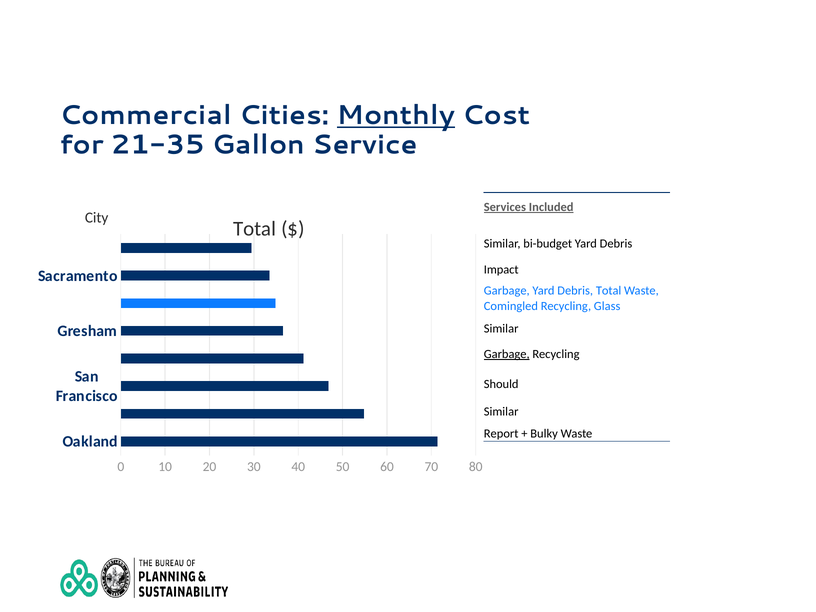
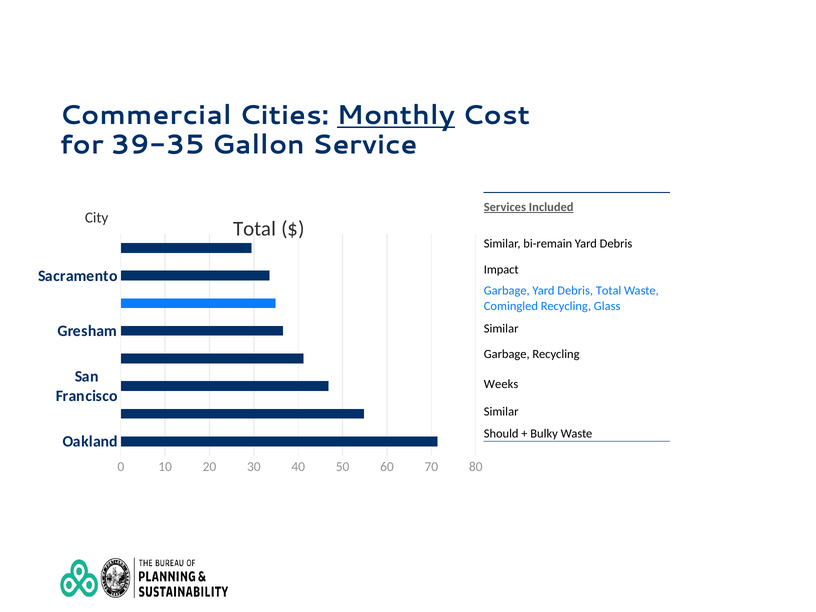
21-35: 21-35 -> 39-35 (158, 145)
bi-budget: bi-budget -> bi-remain (548, 243)
Garbage underline: present -> none (507, 354)
Should: Should -> Weeks (501, 384)
Report: Report -> Should (501, 434)
